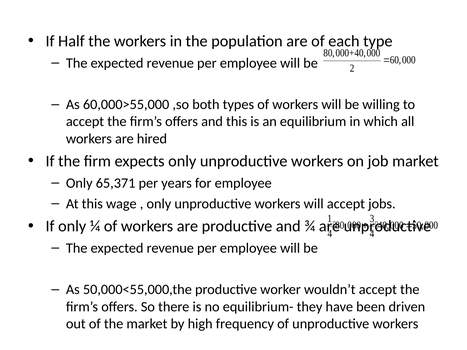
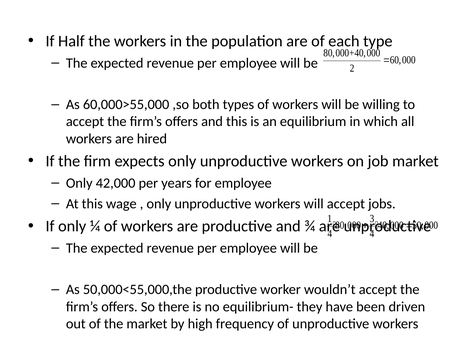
65,371: 65,371 -> 42,000 (116, 183)
